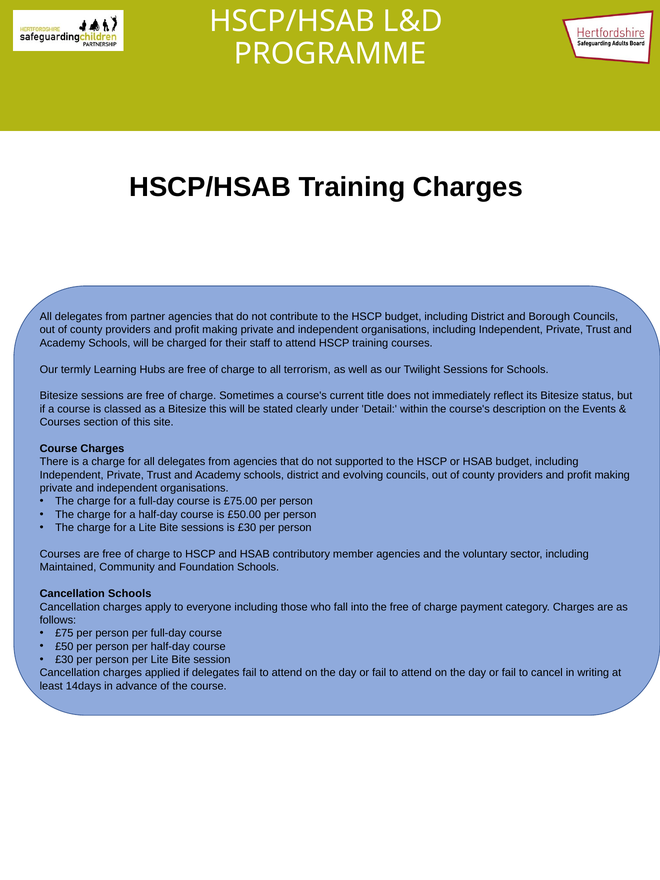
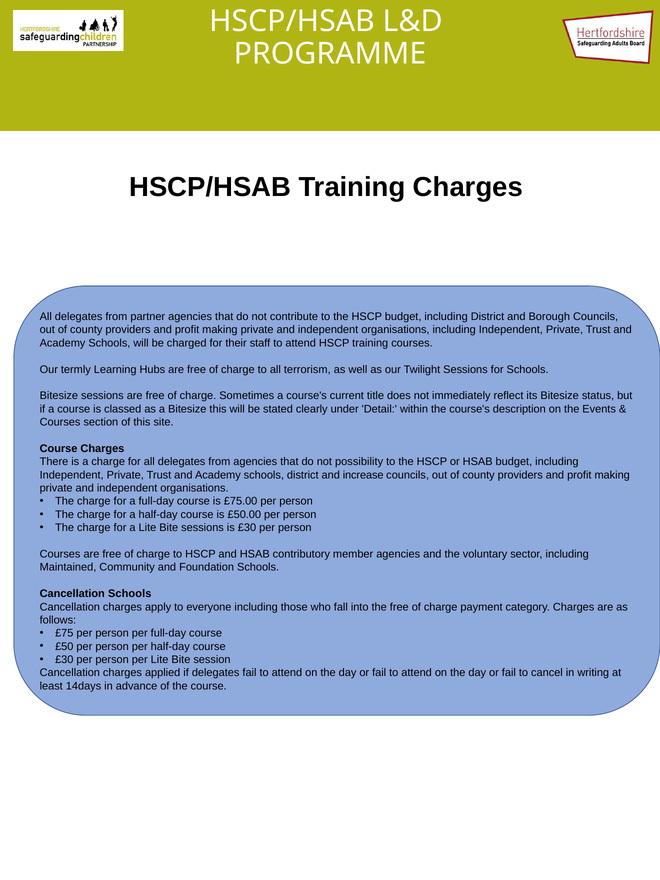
supported: supported -> possibility (359, 462)
evolving: evolving -> increase (363, 475)
